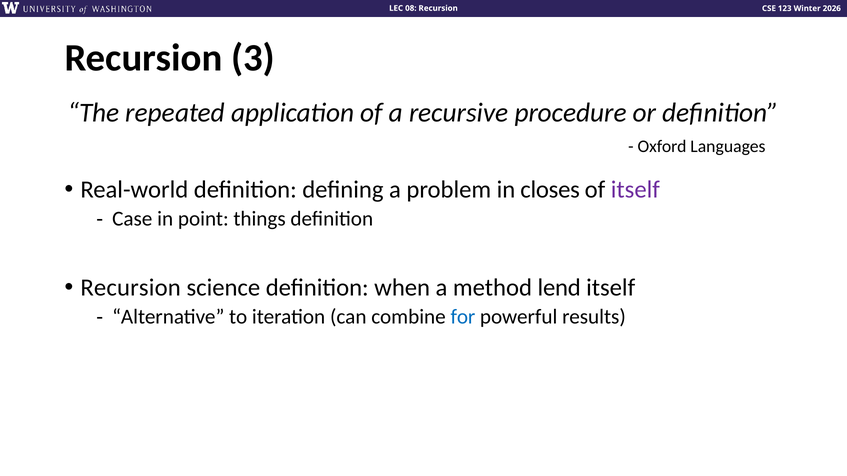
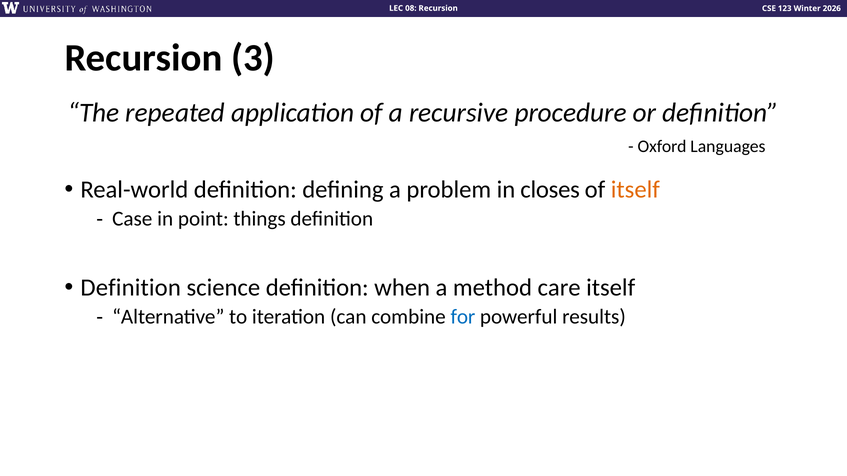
itself colour: purple -> orange (635, 190)
Recursion: Recursion -> Definition (131, 288)
lend: lend -> care (559, 288)
